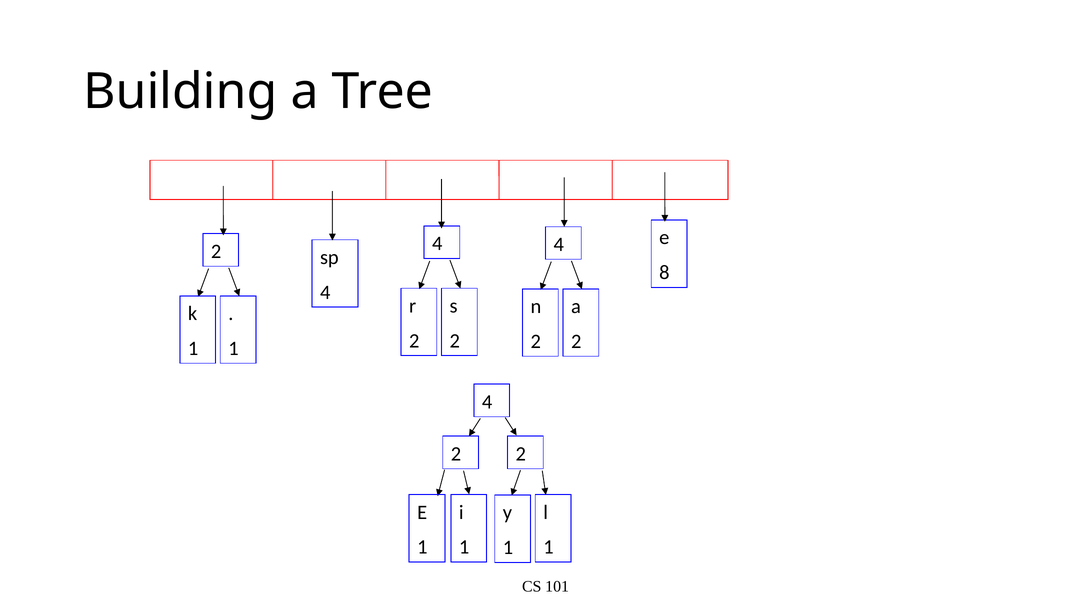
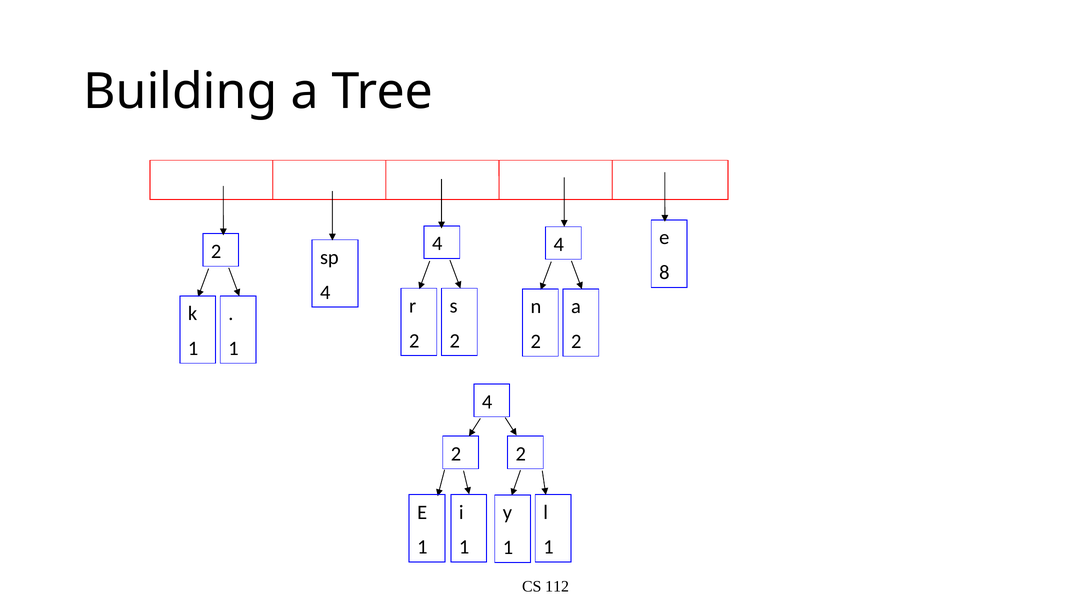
101: 101 -> 112 (557, 586)
